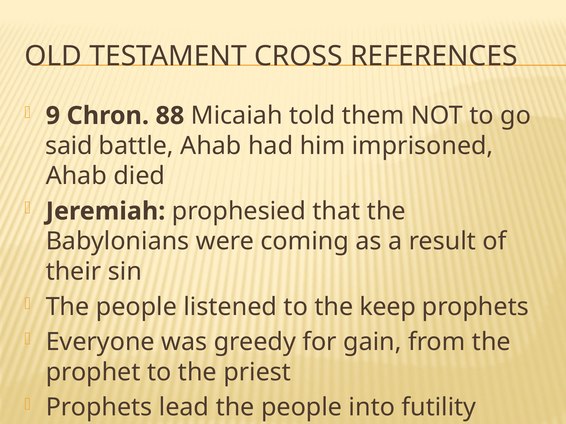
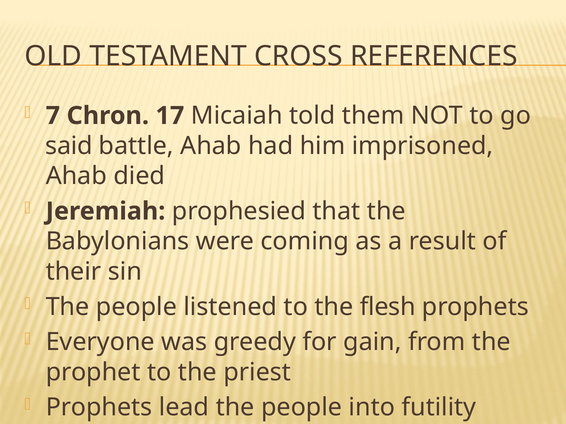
9: 9 -> 7 (53, 116)
88: 88 -> 17 (170, 116)
keep: keep -> flesh (388, 307)
